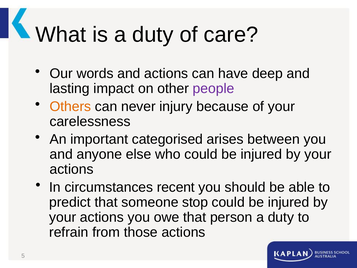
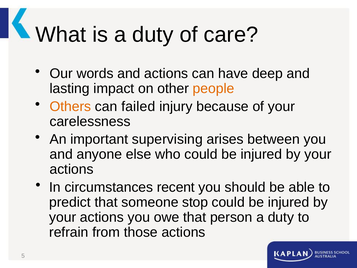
people colour: purple -> orange (214, 89)
never: never -> failed (138, 106)
categorised: categorised -> supervising (167, 139)
